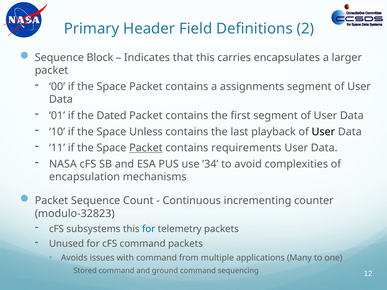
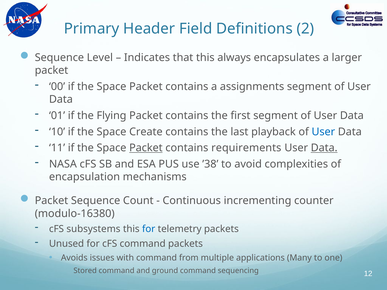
Block: Block -> Level (100, 58)
carries: carries -> always (234, 58)
Dated: Dated -> Flying (111, 116)
Unless: Unless -> Create (146, 132)
User colour: black -> blue (323, 132)
Data underline: none -> present (324, 148)
’34: ’34 -> ’38 (210, 164)
modulo-32823: modulo-32823 -> modulo-16380 (75, 214)
